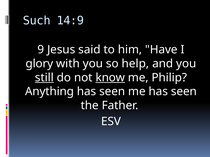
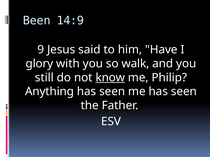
Such: Such -> Been (37, 21)
help: help -> walk (135, 64)
still underline: present -> none (44, 78)
